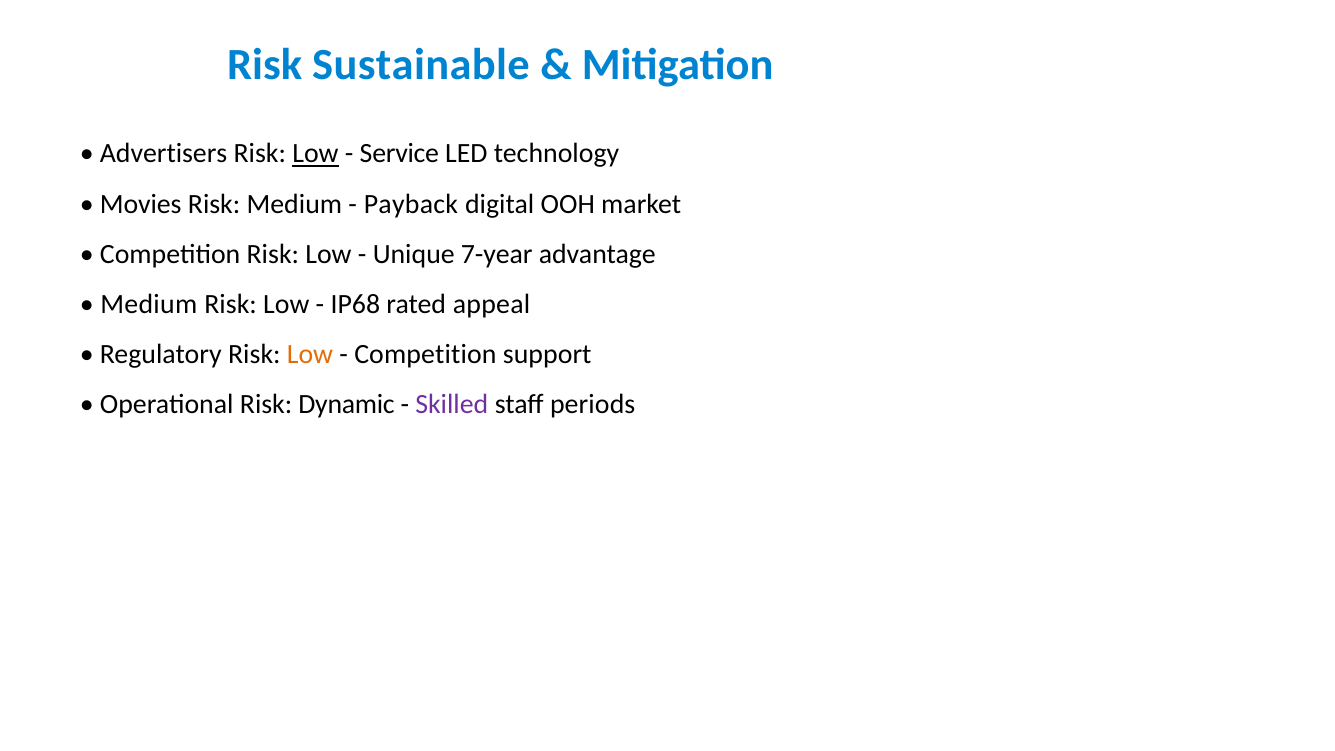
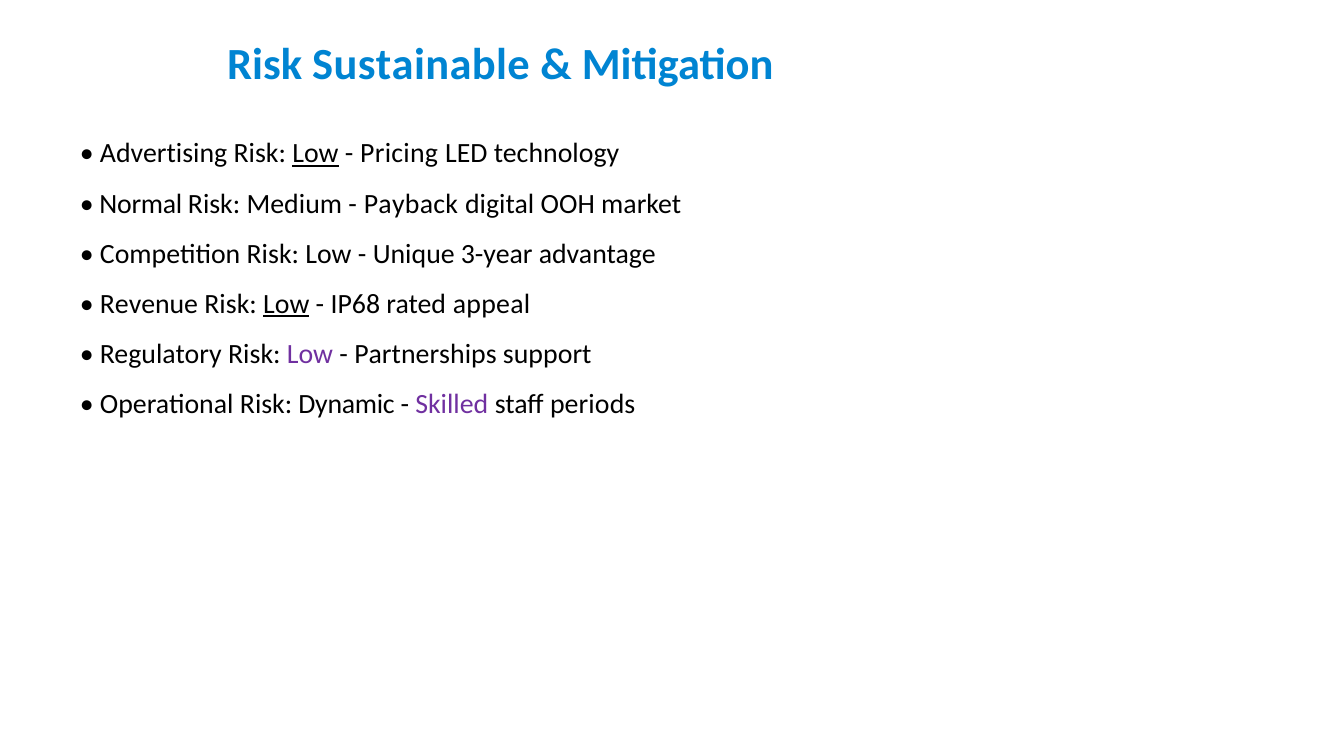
Advertisers: Advertisers -> Advertising (164, 154)
Service: Service -> Pricing (399, 154)
Movies: Movies -> Normal (141, 204)
7-year: 7-year -> 3-year (497, 254)
Medium: Medium -> Revenue (149, 304)
Low underline: none -> present (286, 304)
Low colour: orange -> purple (310, 354)
Competition: Competition -> Partnerships (425, 354)
